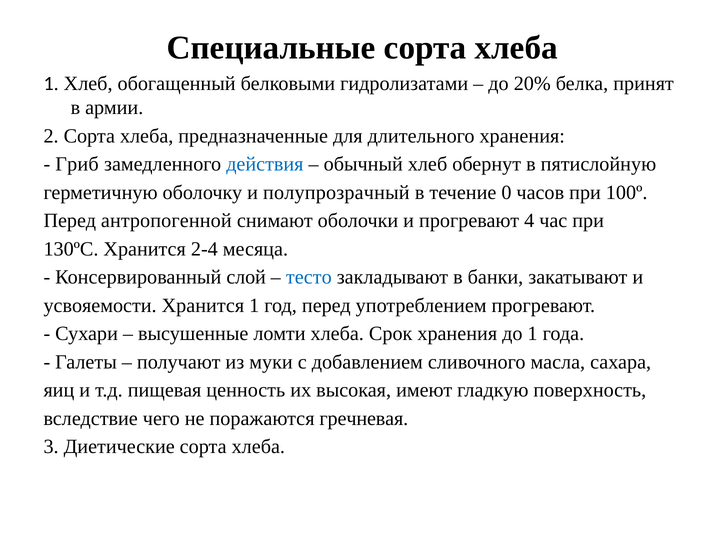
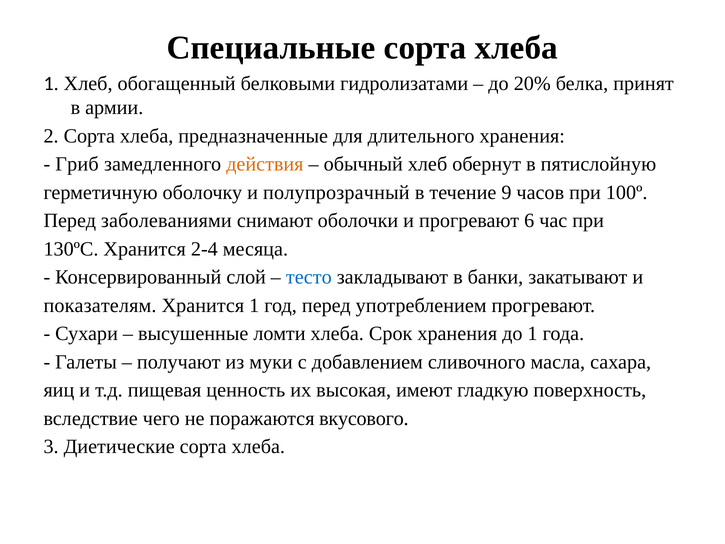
действия colour: blue -> orange (265, 164)
0: 0 -> 9 (506, 192)
антропогенной: антропогенной -> заболеваниями (166, 221)
4: 4 -> 6 (529, 221)
усвояемости: усвояемости -> показателям (100, 305)
гречневая: гречневая -> вкусового (364, 418)
